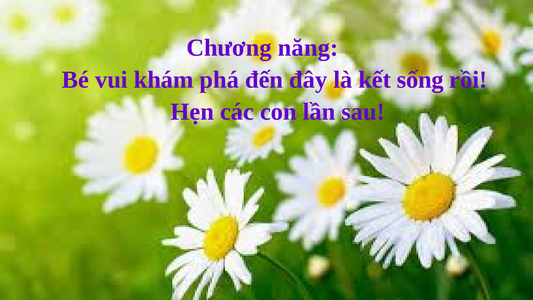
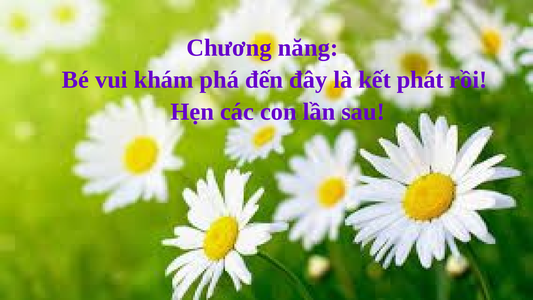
sống: sống -> phát (420, 80)
